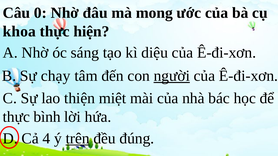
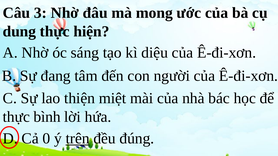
0: 0 -> 3 (40, 13)
khoa: khoa -> dung (19, 31)
chạy: chạy -> đang (56, 76)
người underline: present -> none (172, 76)
4: 4 -> 0 (46, 139)
